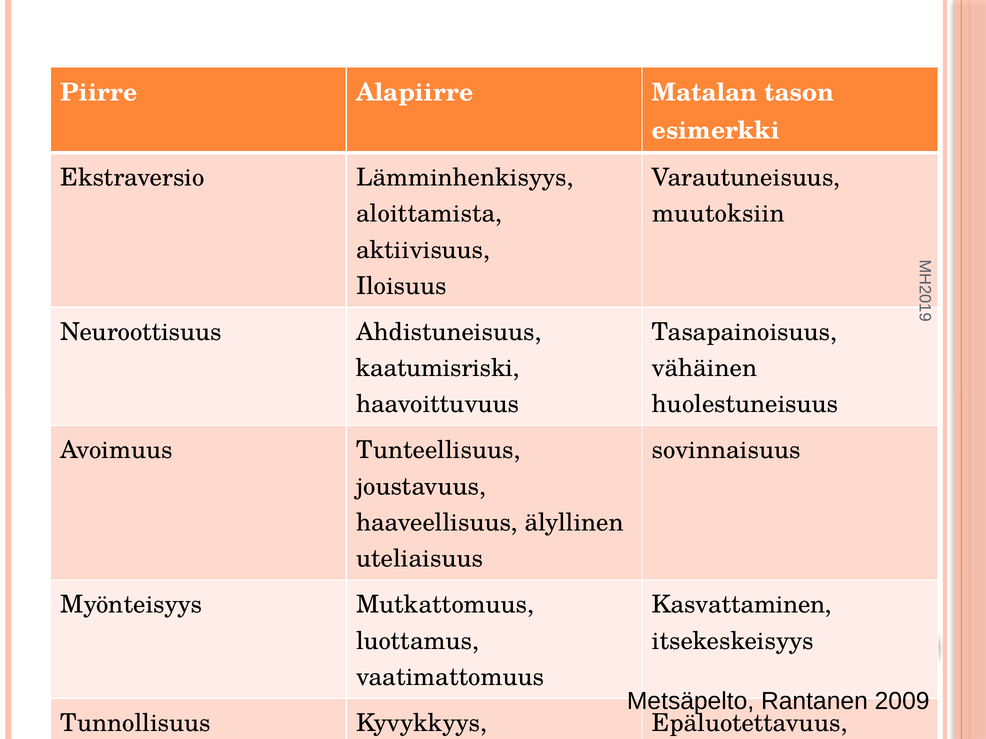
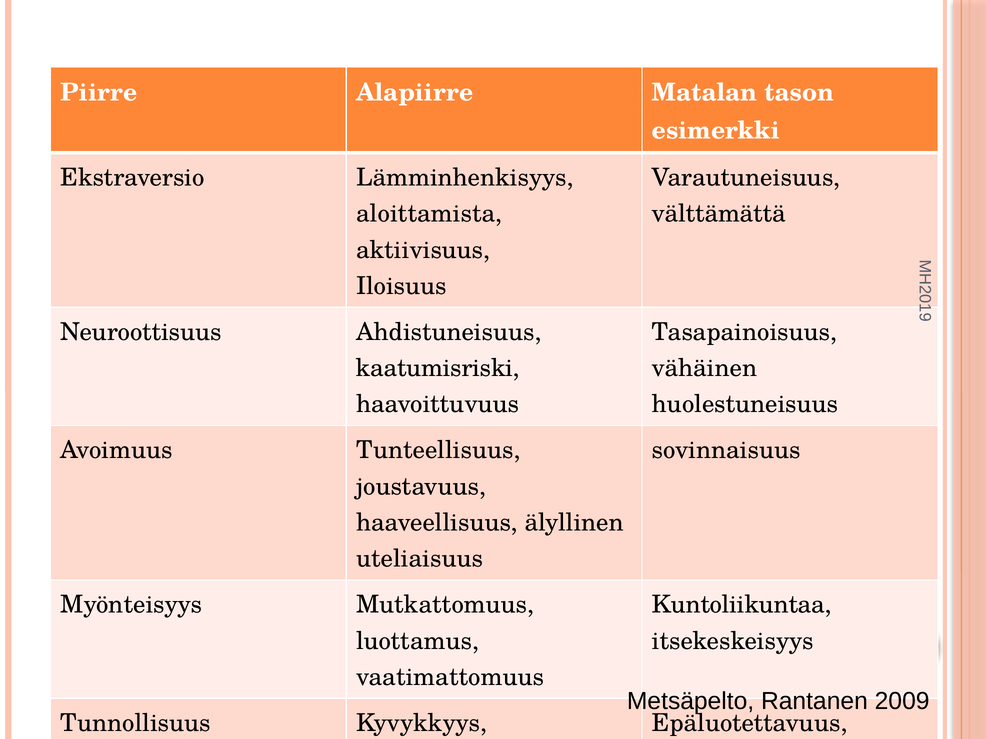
muutoksiin: muutoksiin -> välttämättä (719, 214)
Kasvattaminen: Kasvattaminen -> Kuntoliikuntaa (742, 605)
